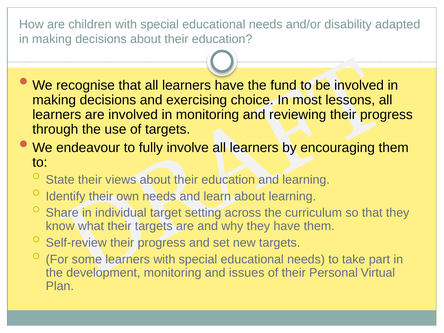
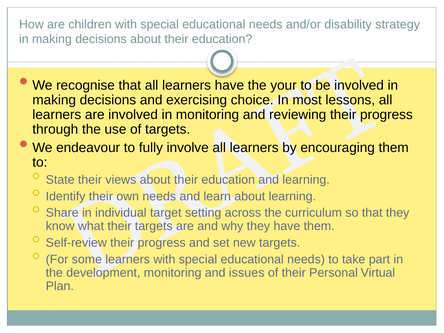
adapted: adapted -> strategy (398, 24)
fund: fund -> your (284, 85)
